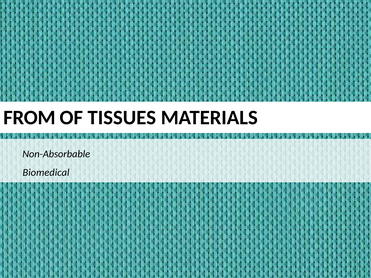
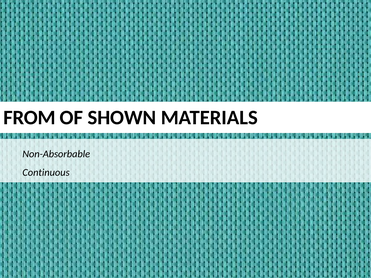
TISSUES: TISSUES -> SHOWN (122, 118)
Biomedical: Biomedical -> Continuous (46, 173)
